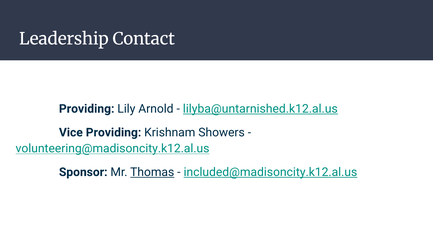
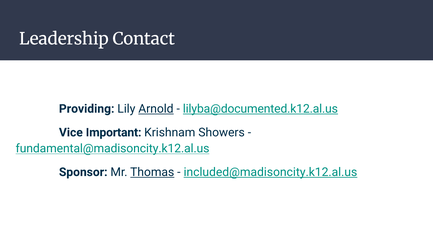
Arnold underline: none -> present (156, 109)
lilyba@untarnished.k12.al.us: lilyba@untarnished.k12.al.us -> lilyba@documented.k12.al.us (260, 109)
Vice Providing: Providing -> Important (114, 133)
volunteering@madisoncity.k12.al.us: volunteering@madisoncity.k12.al.us -> fundamental@madisoncity.k12.al.us (113, 149)
